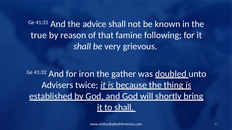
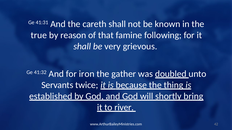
advice: advice -> careth (95, 24)
Advisers: Advisers -> Servants (57, 85)
to shall: shall -> river (124, 108)
